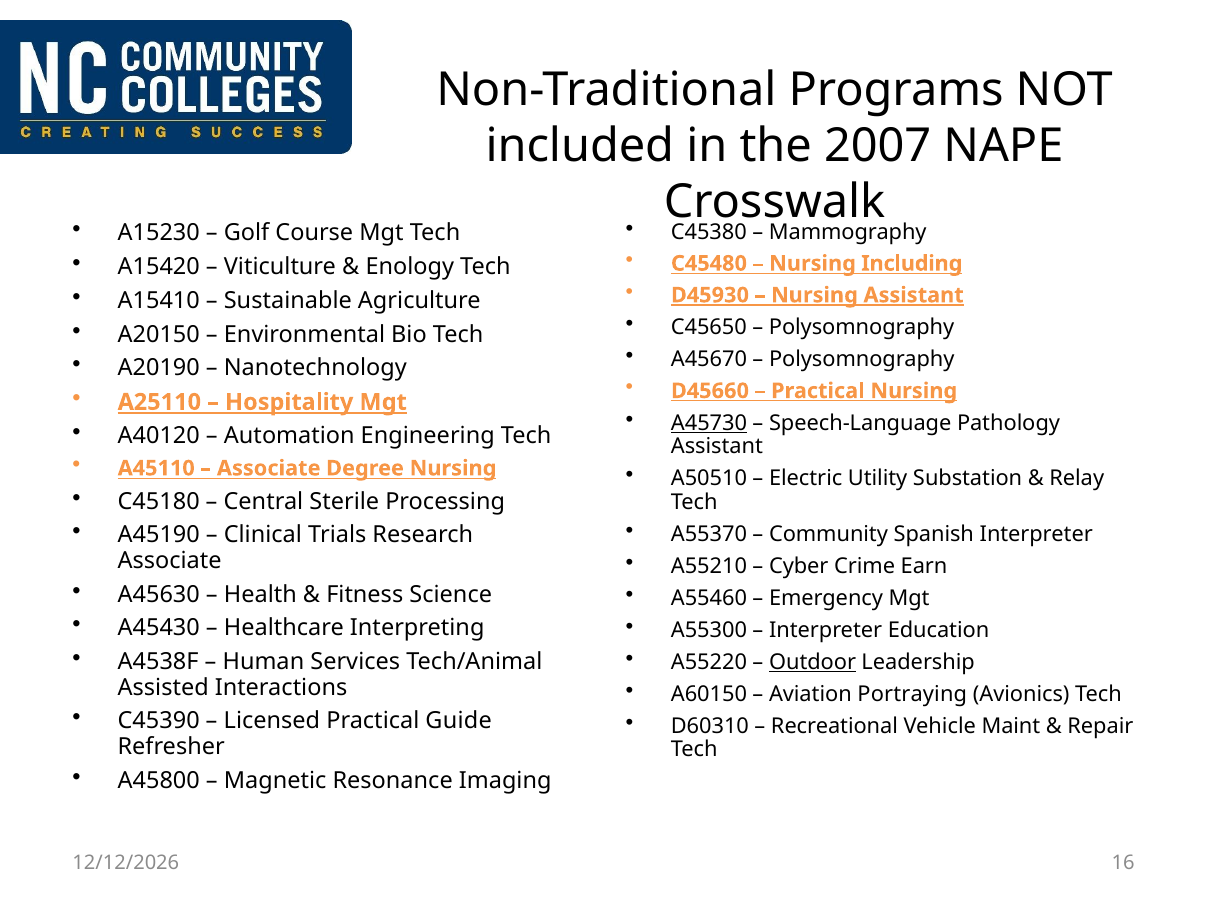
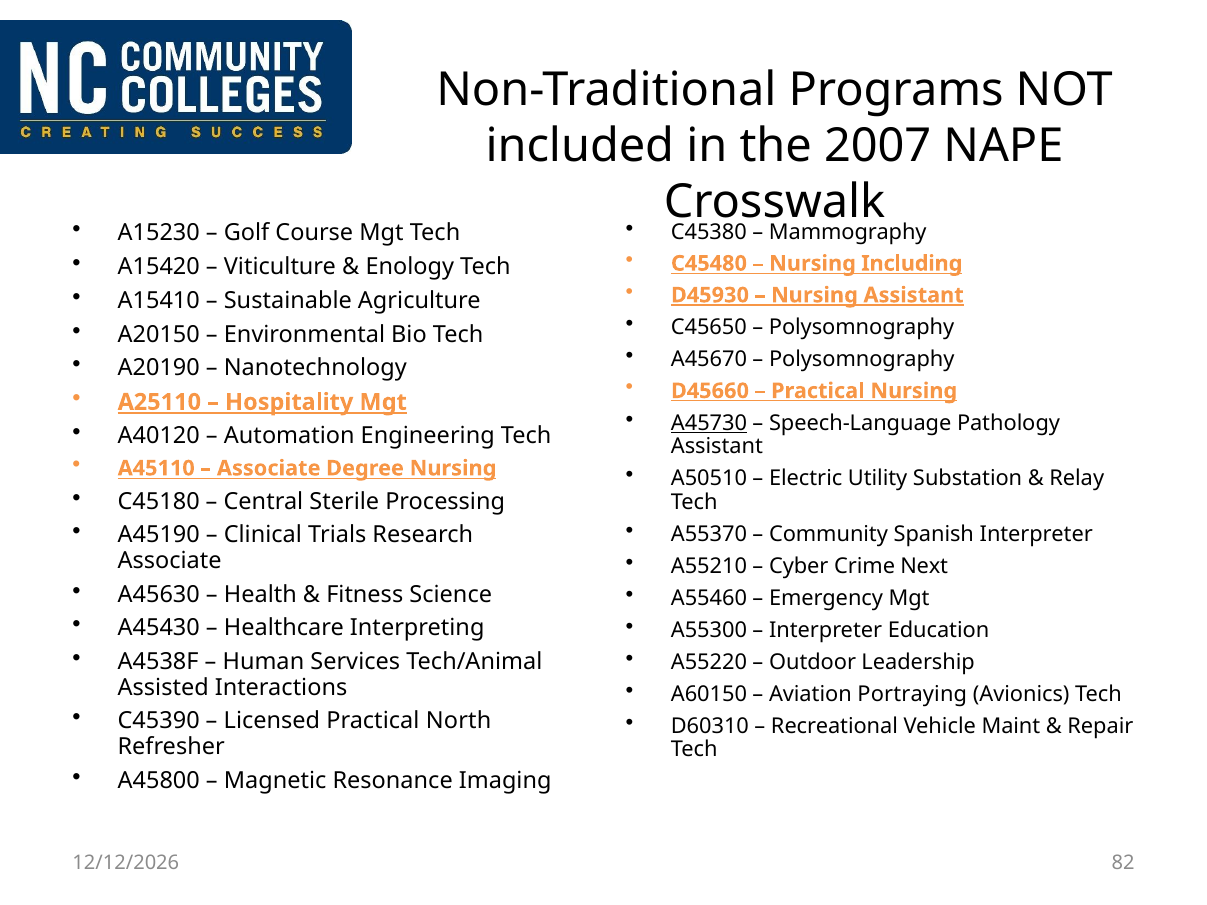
Earn: Earn -> Next (924, 566)
Outdoor underline: present -> none (813, 662)
Guide: Guide -> North (459, 721)
16: 16 -> 82 (1123, 863)
